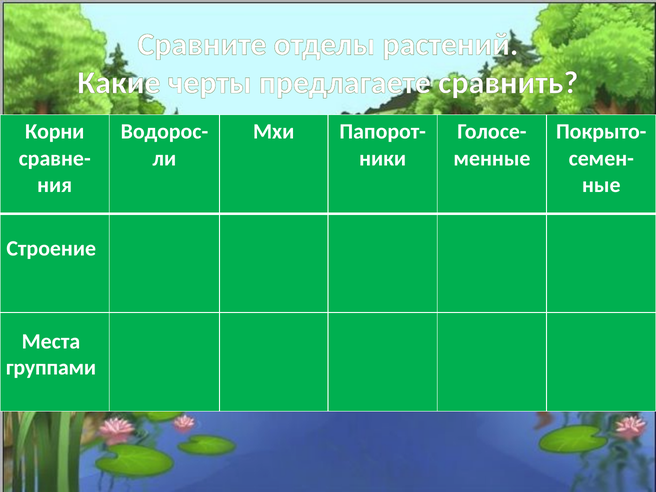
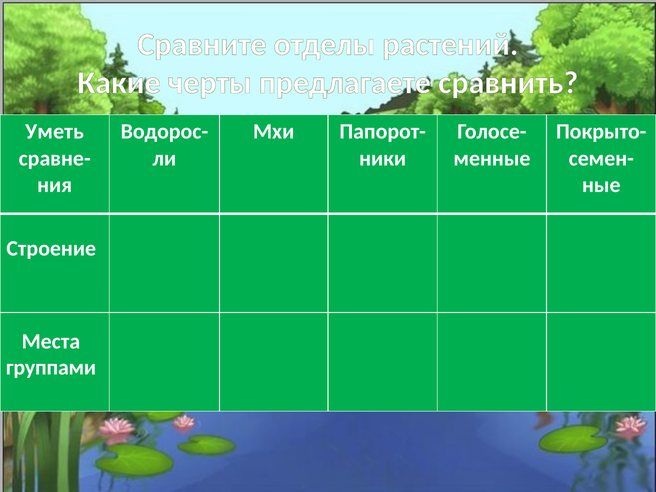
Корни: Корни -> Уметь (55, 132)
